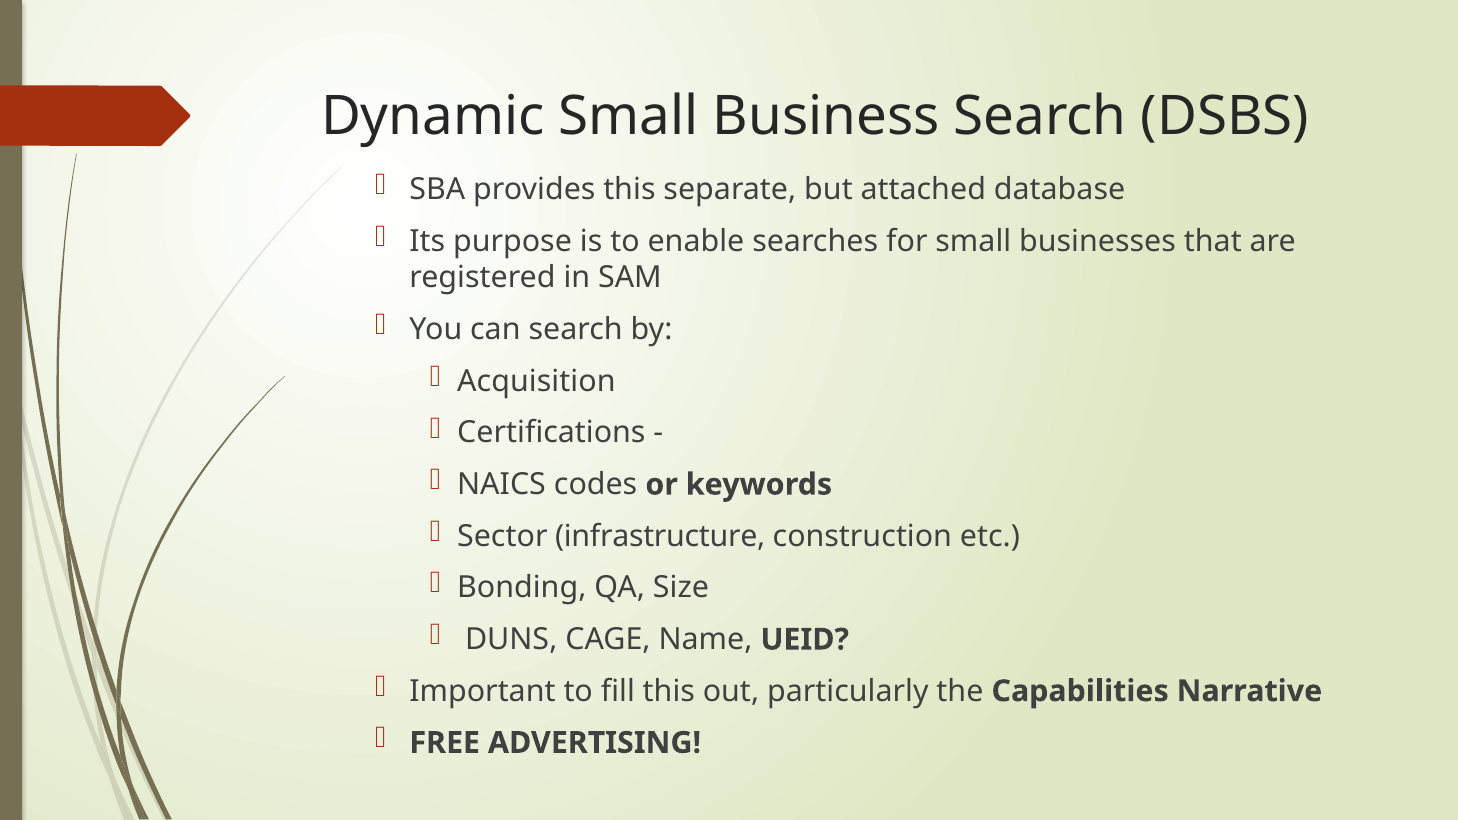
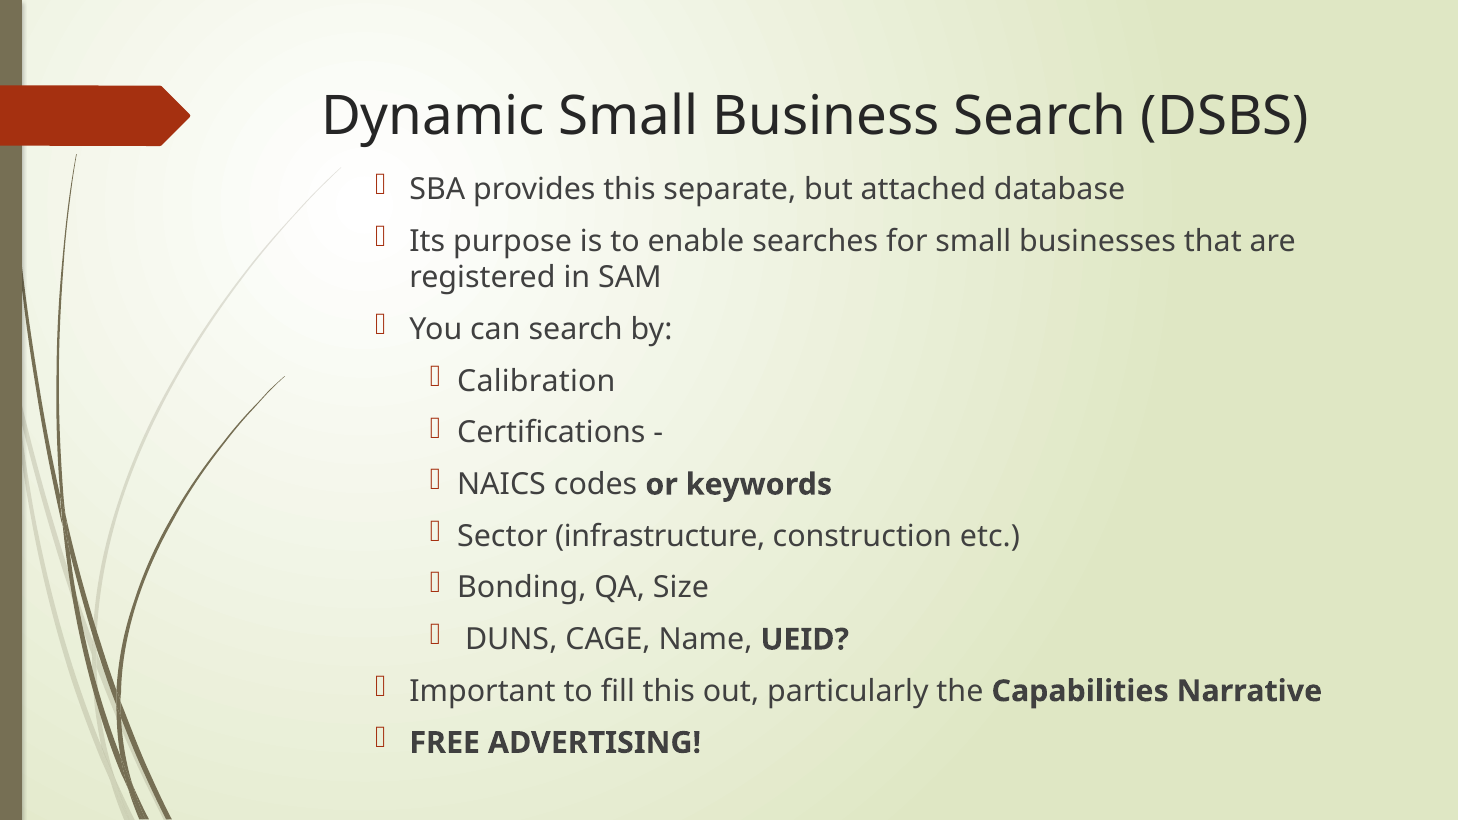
Acquisition: Acquisition -> Calibration (536, 381)
